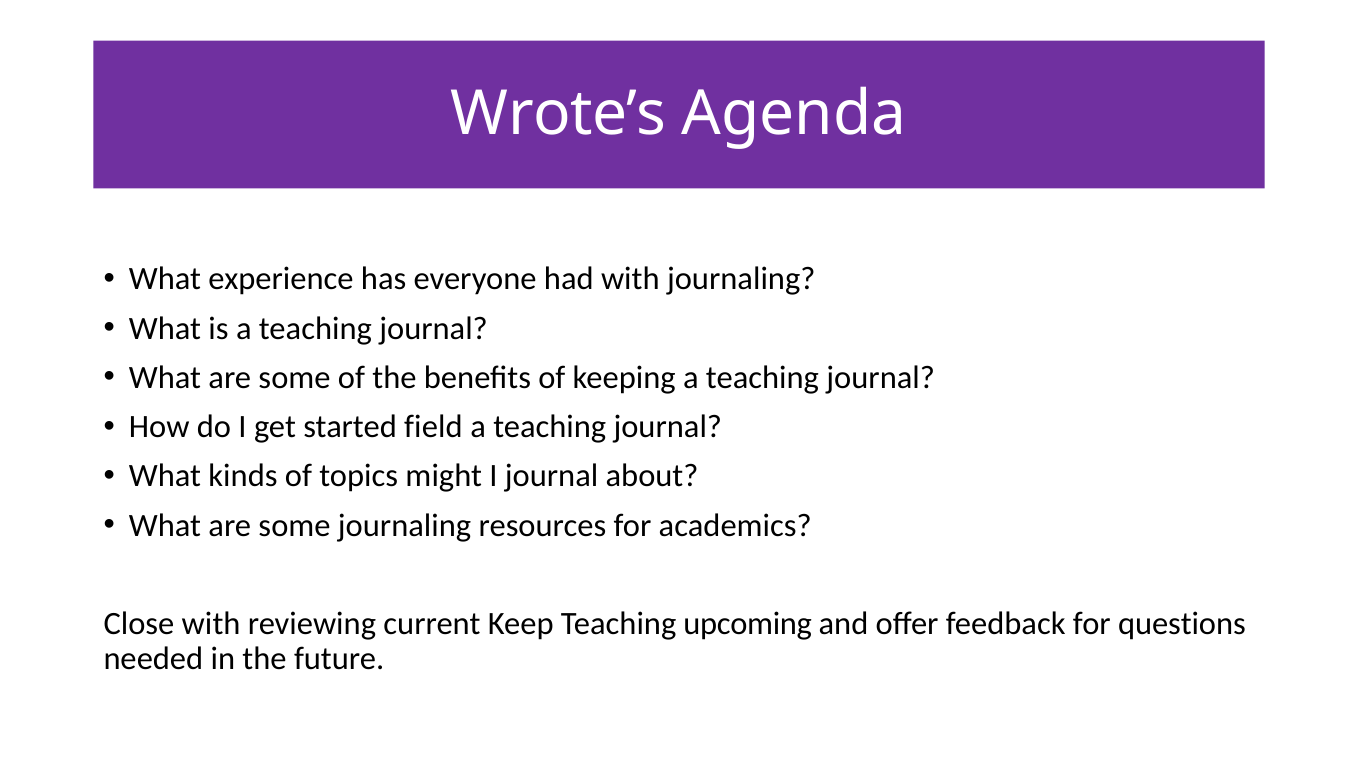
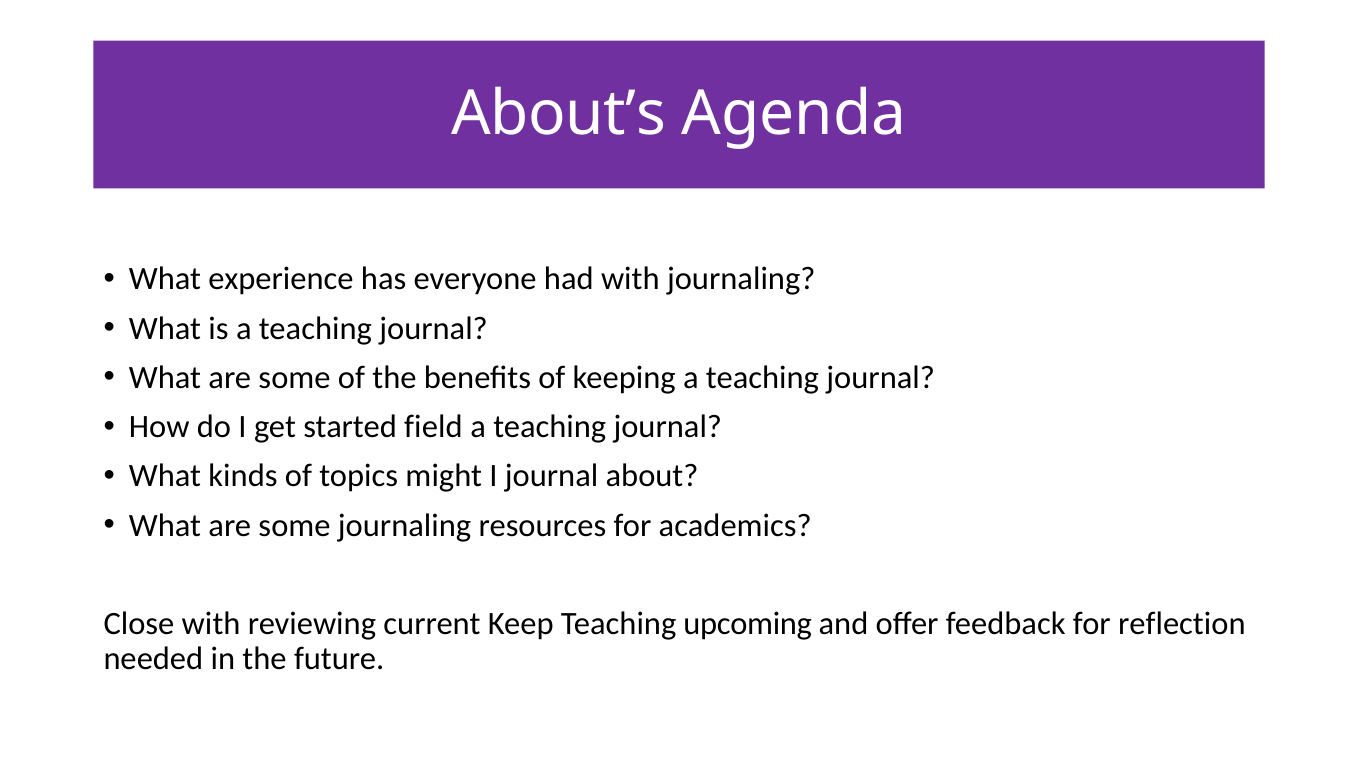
Wrote’s: Wrote’s -> About’s (559, 114)
questions: questions -> reflection (1182, 624)
